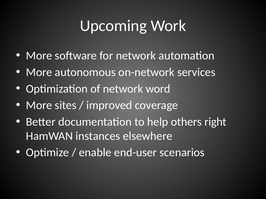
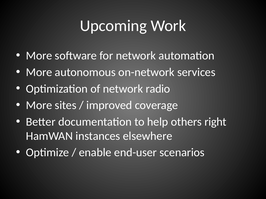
word: word -> radio (158, 89)
